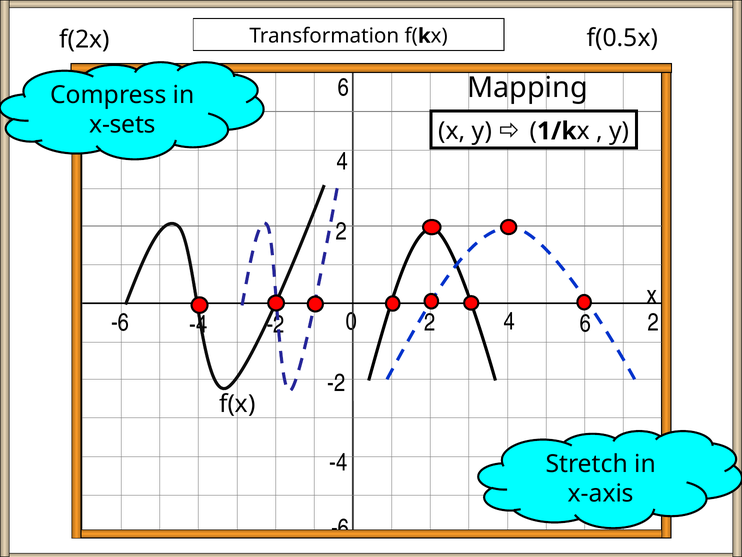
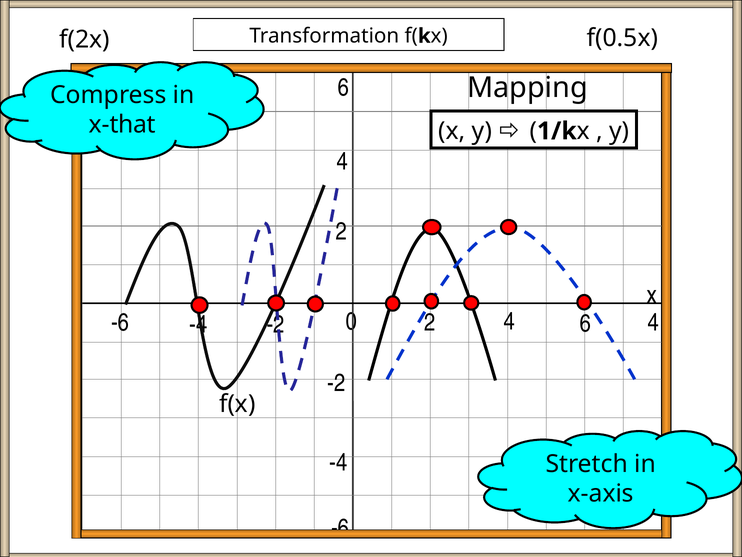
x-sets: x-sets -> x-that (122, 125)
2: 2 -> 4 (654, 322)
